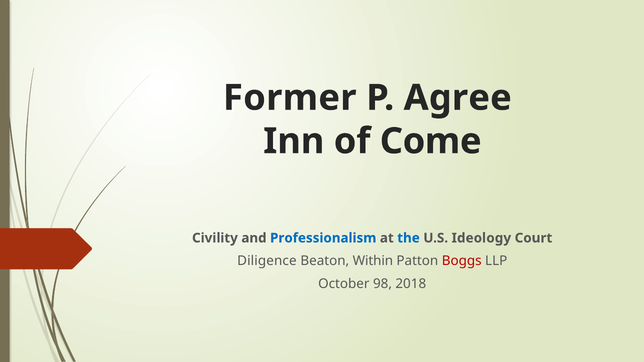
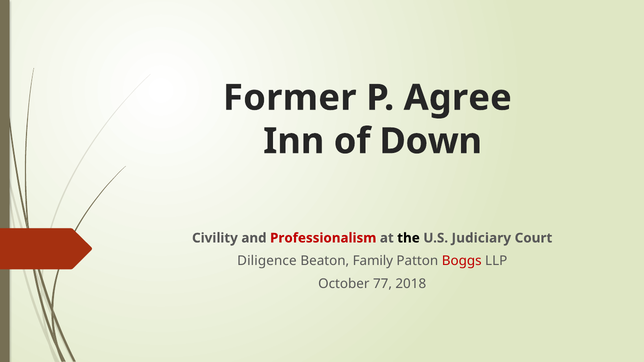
Come: Come -> Down (431, 141)
Professionalism colour: blue -> red (323, 238)
the colour: blue -> black (408, 238)
Ideology: Ideology -> Judiciary (481, 238)
Within: Within -> Family (373, 261)
98: 98 -> 77 (383, 284)
